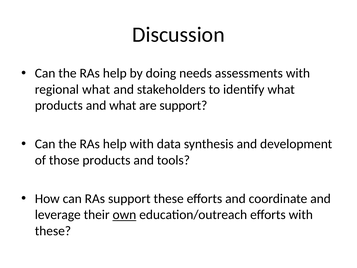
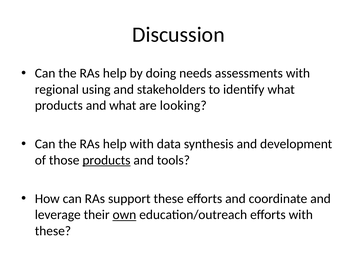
regional what: what -> using (96, 89)
are support: support -> looking (183, 105)
products underline: none -> present (106, 160)
